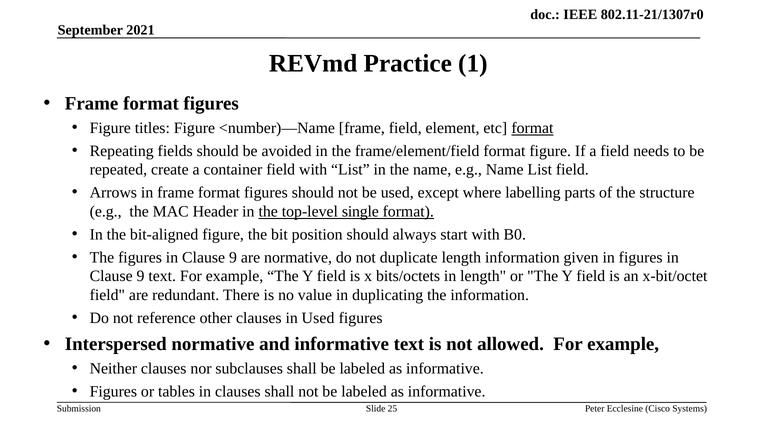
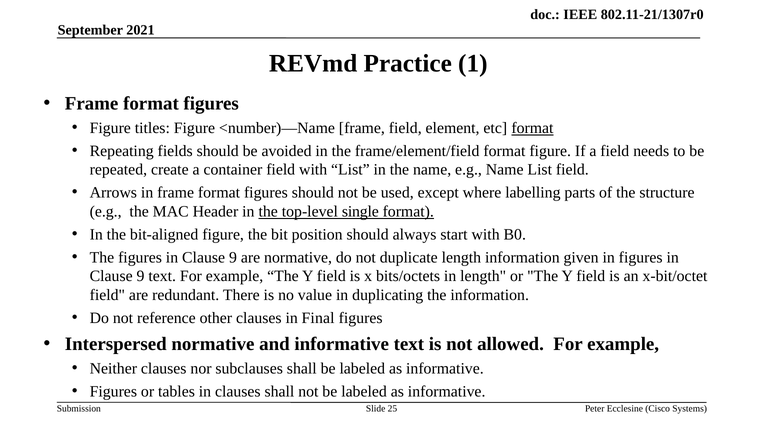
in Used: Used -> Final (318, 318)
